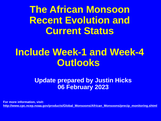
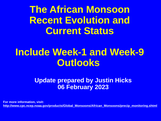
Week-4: Week-4 -> Week-9 (127, 52)
